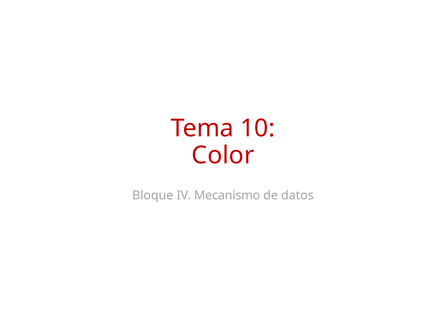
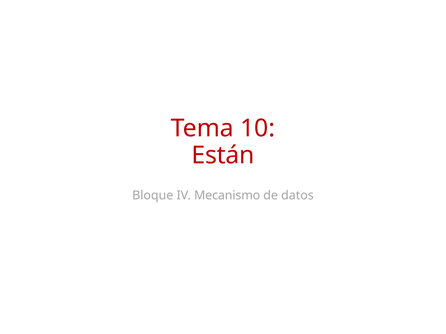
Color: Color -> Están (223, 155)
